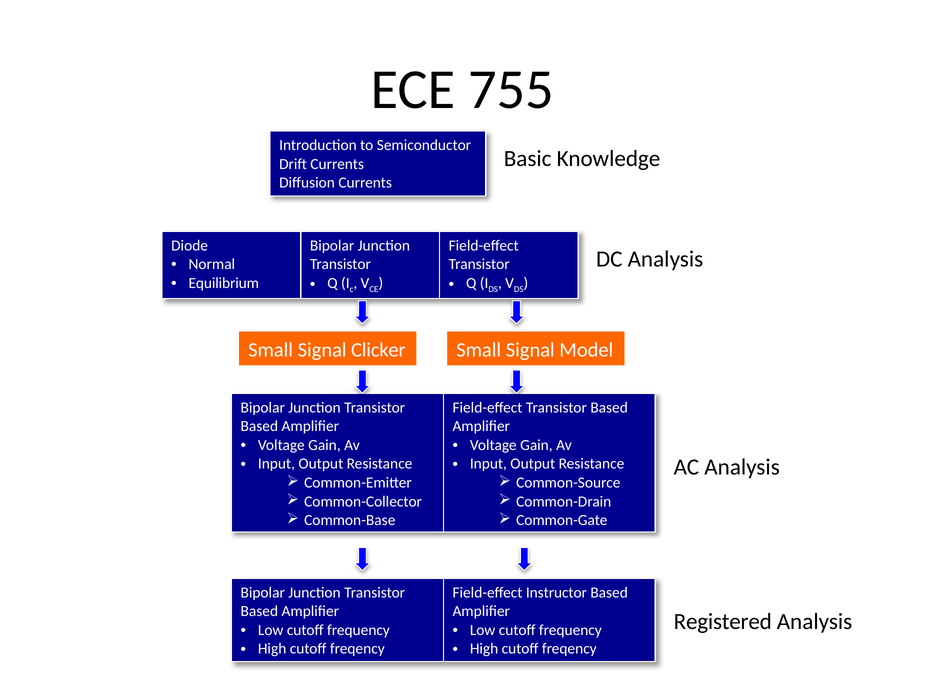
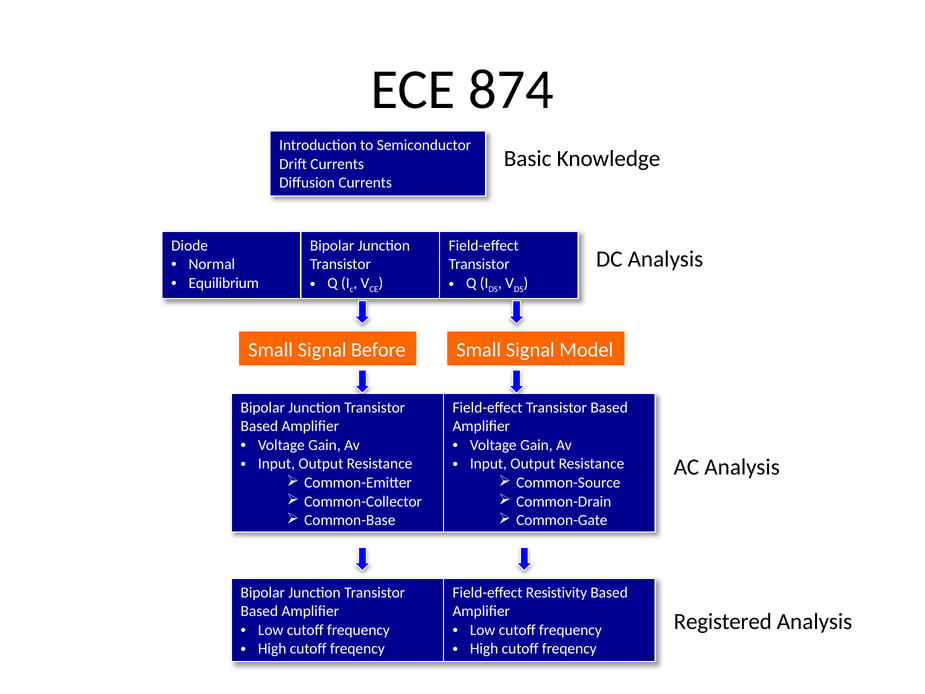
755: 755 -> 874 (511, 90)
Clicker: Clicker -> Before (378, 350)
Instructor: Instructor -> Resistivity (556, 592)
